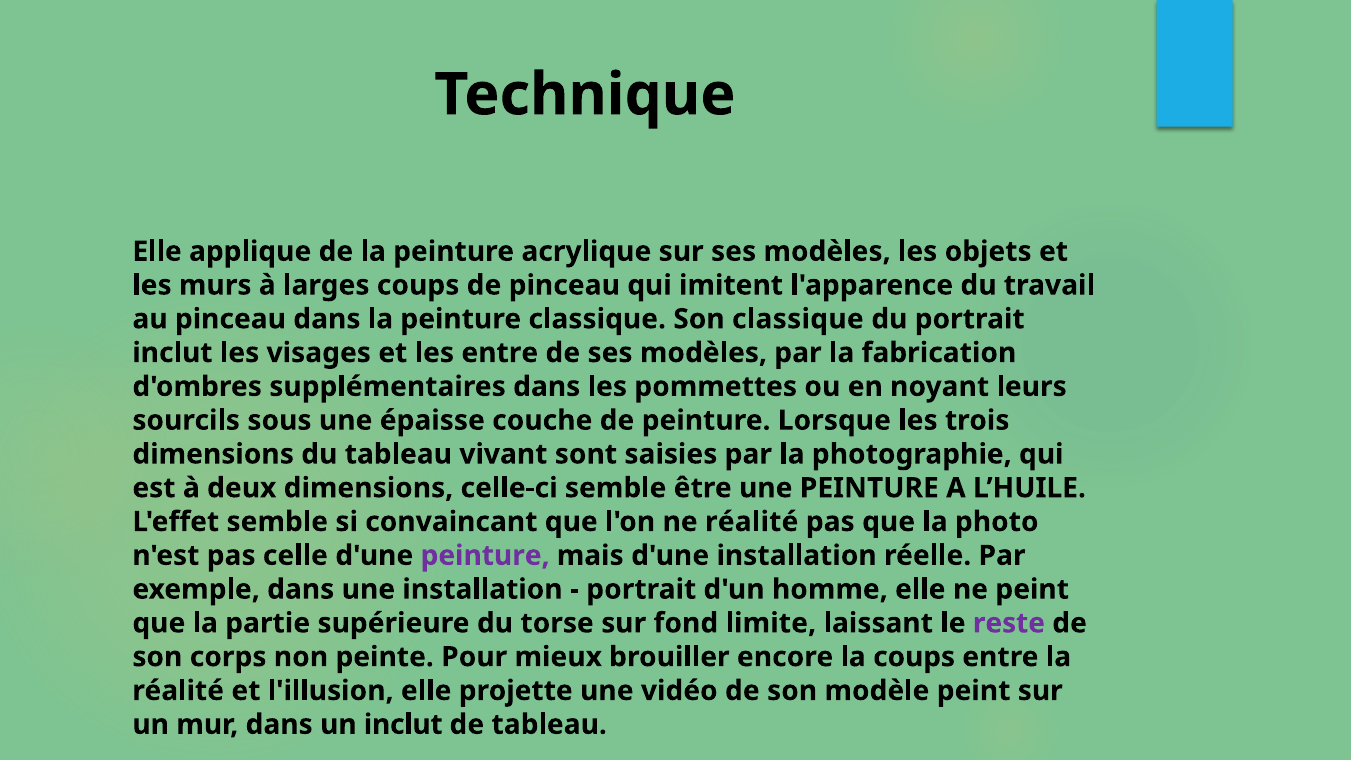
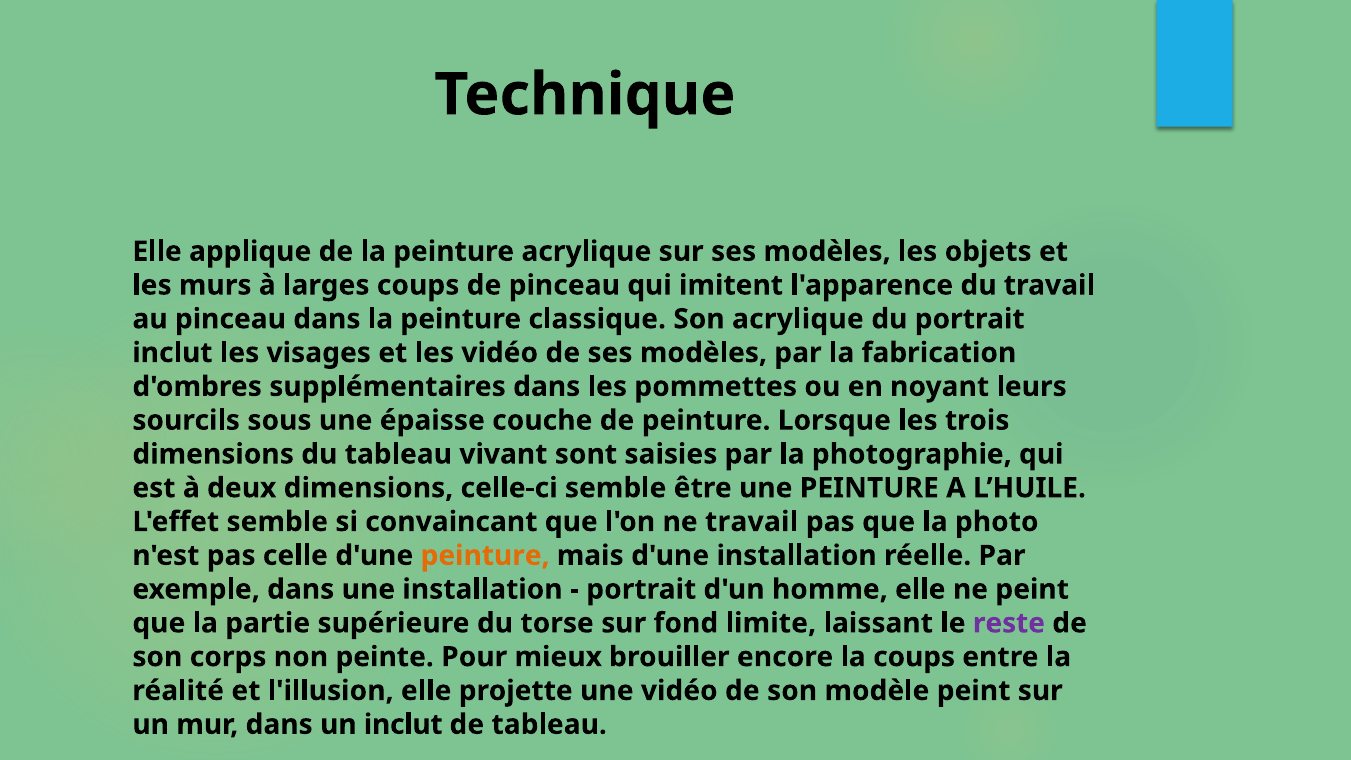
Son classique: classique -> acrylique (798, 319)
les entre: entre -> vidéo (500, 353)
ne réalité: réalité -> travail (752, 522)
peinture colour: purple -> orange (485, 556)
